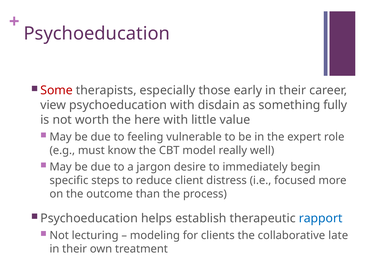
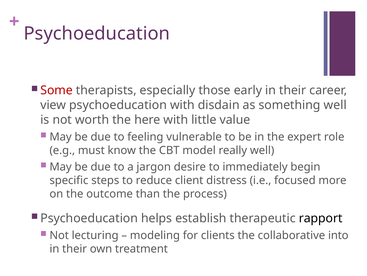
something fully: fully -> well (335, 105)
rapport colour: blue -> black (321, 218)
late: late -> into (338, 235)
